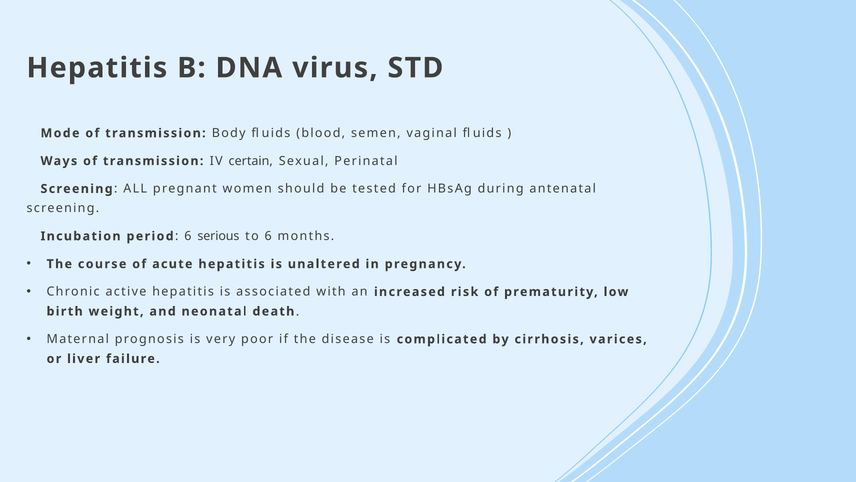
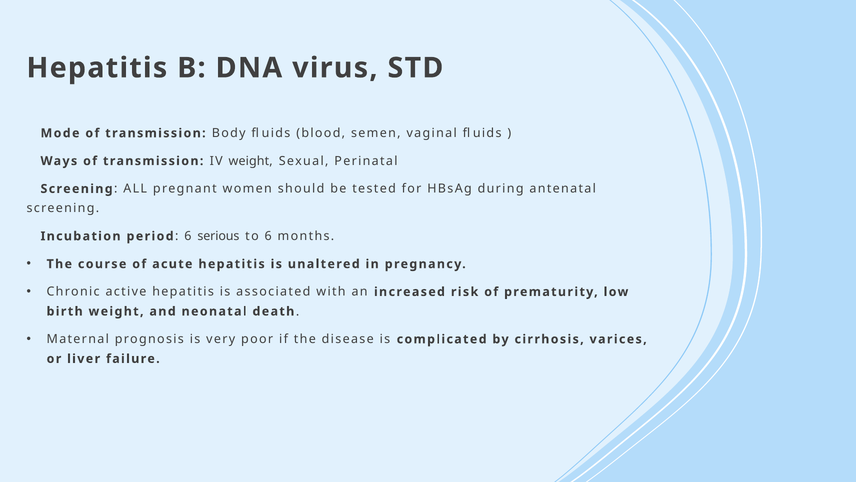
IV certain: certain -> weight (251, 161)
